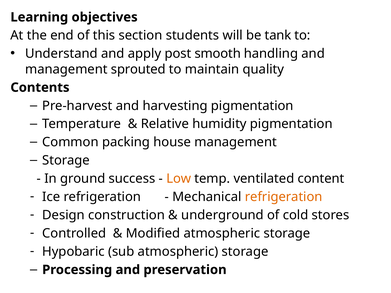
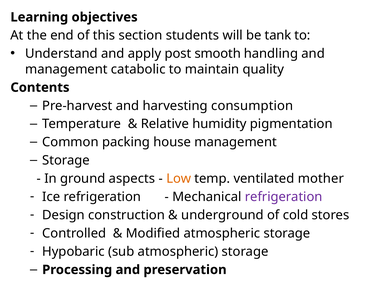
sprouted: sprouted -> catabolic (138, 69)
harvesting pigmentation: pigmentation -> consumption (252, 106)
success: success -> aspects (132, 179)
content: content -> mother (321, 179)
refrigeration colour: orange -> purple (284, 197)
